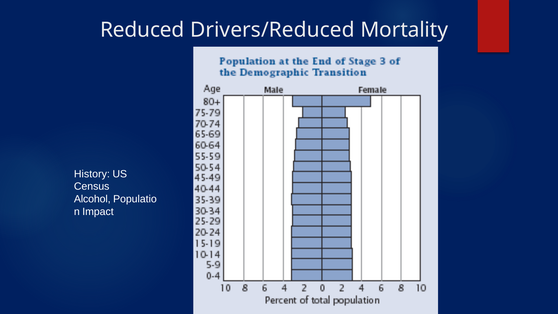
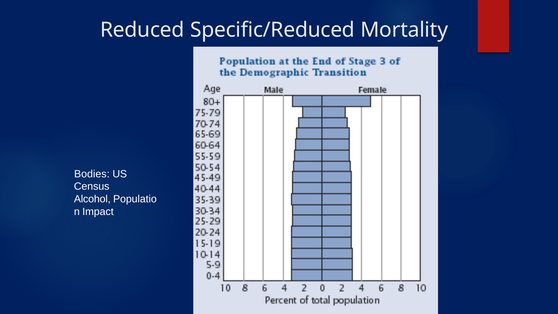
Drivers/Reduced: Drivers/Reduced -> Specific/Reduced (272, 30)
History: History -> Bodies (92, 174)
